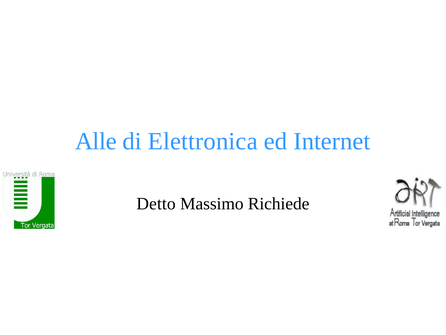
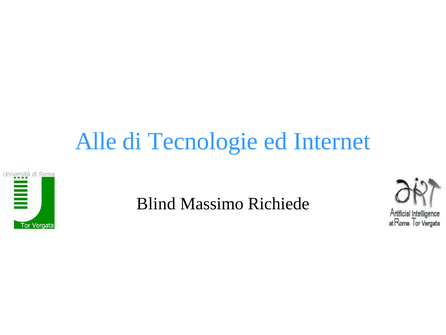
Elettronica: Elettronica -> Tecnologie (203, 141)
Detto: Detto -> Blind (156, 203)
